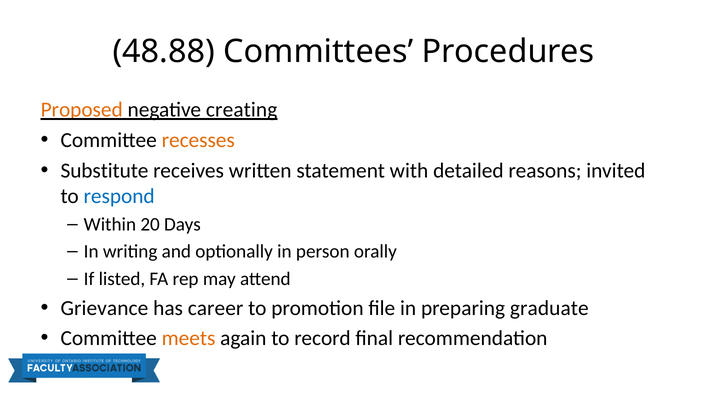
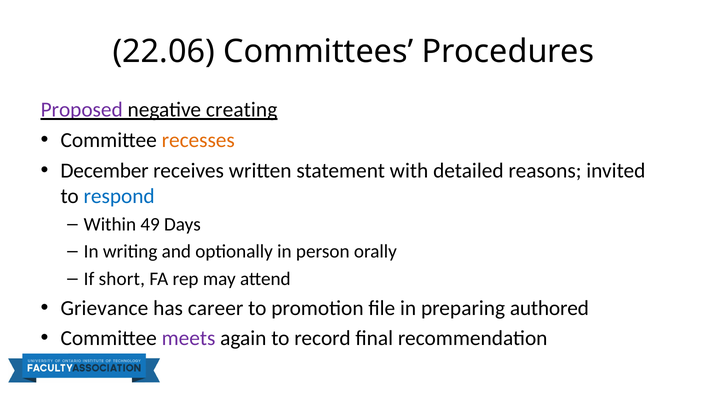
48.88: 48.88 -> 22.06 (164, 51)
Proposed colour: orange -> purple (82, 110)
Substitute: Substitute -> December (105, 170)
20: 20 -> 49 (150, 224)
listed: listed -> short (122, 279)
graduate: graduate -> authored (549, 308)
meets colour: orange -> purple (189, 338)
